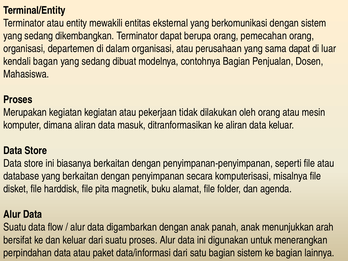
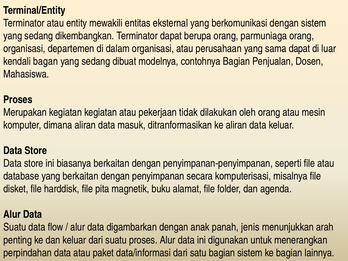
pemecahan: pemecahan -> parmuniaga (264, 36)
panah anak: anak -> jenis (250, 227)
bersifat: bersifat -> penting (18, 240)
